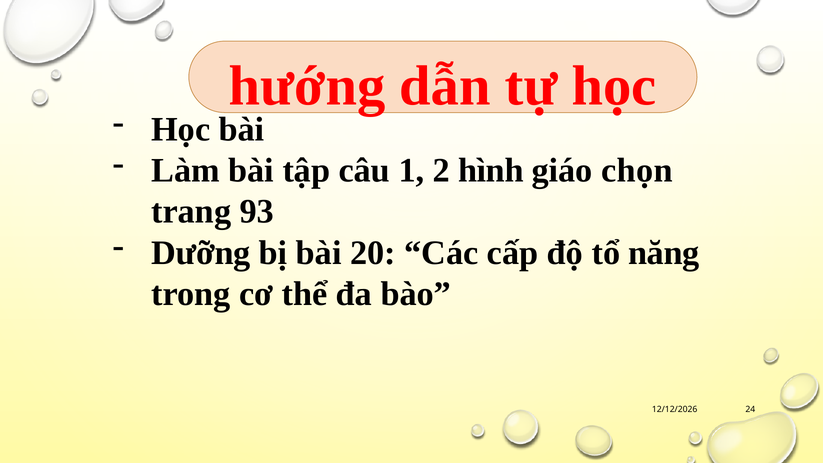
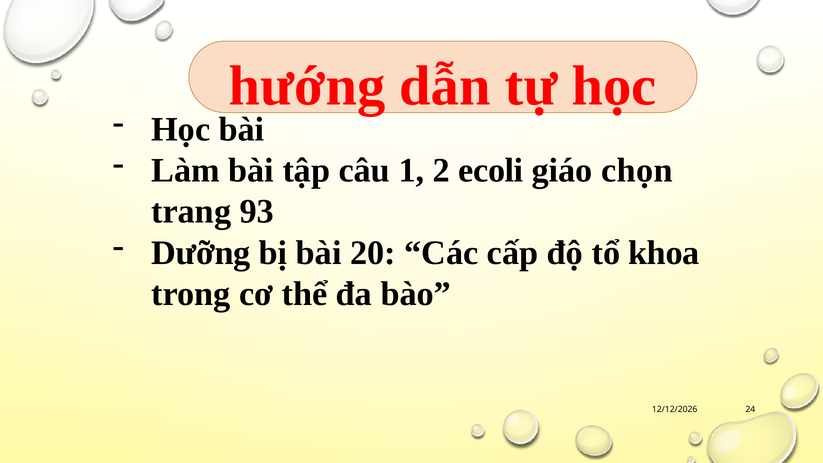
hình: hình -> ecoli (491, 170)
năng: năng -> khoa (664, 253)
